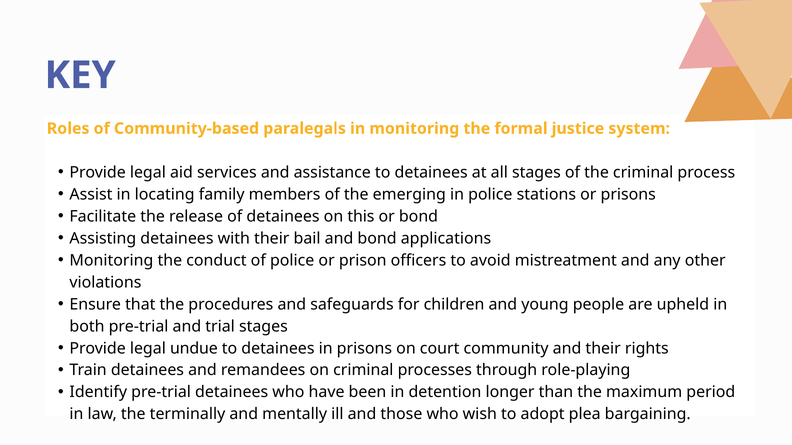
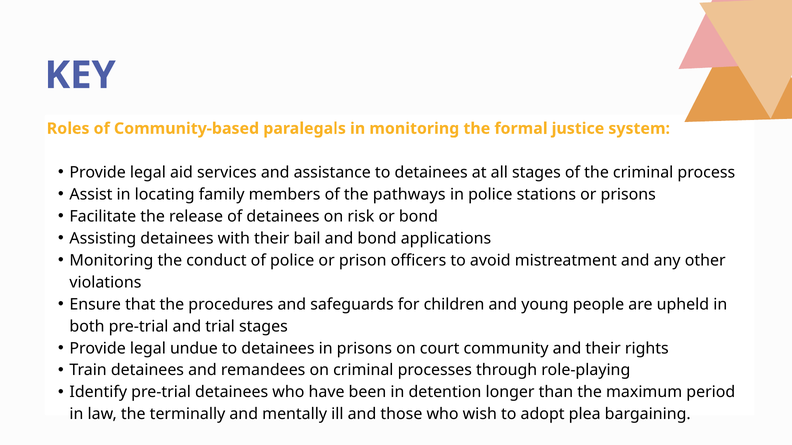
emerging: emerging -> pathways (409, 195)
this: this -> risk (361, 217)
